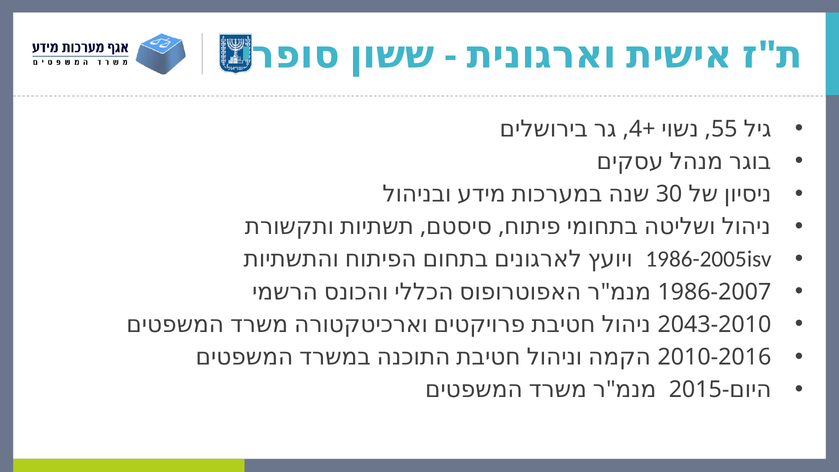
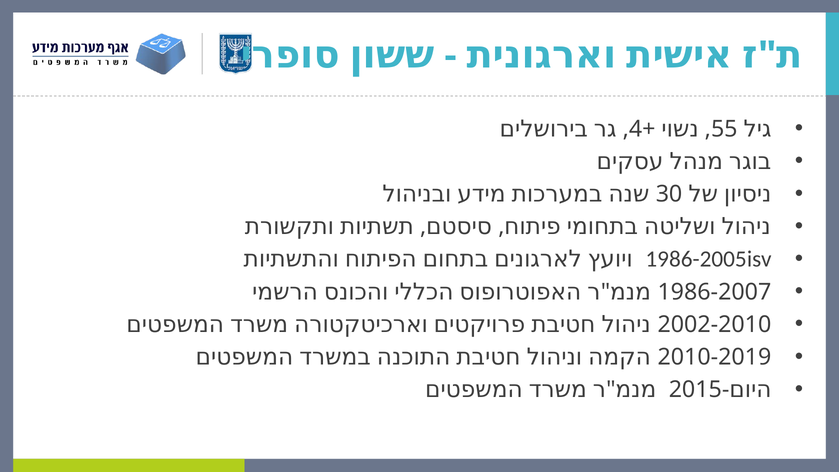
2043-2010: 2043-2010 -> 2002-2010 (714, 324)
2010-2016: 2010-2016 -> 2010-2019 (714, 357)
